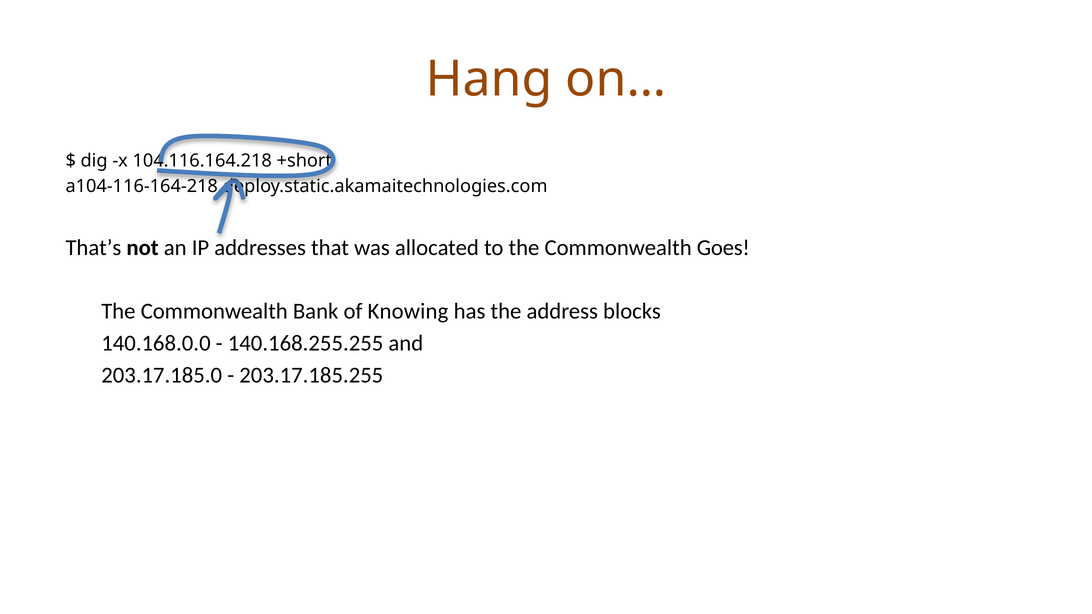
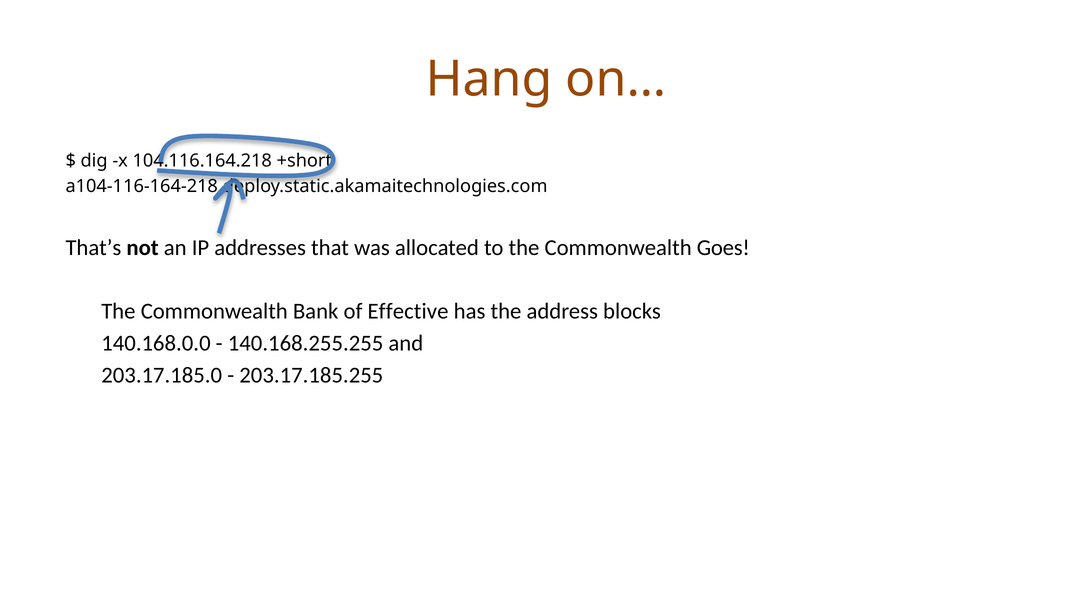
Knowing: Knowing -> Effective (408, 311)
